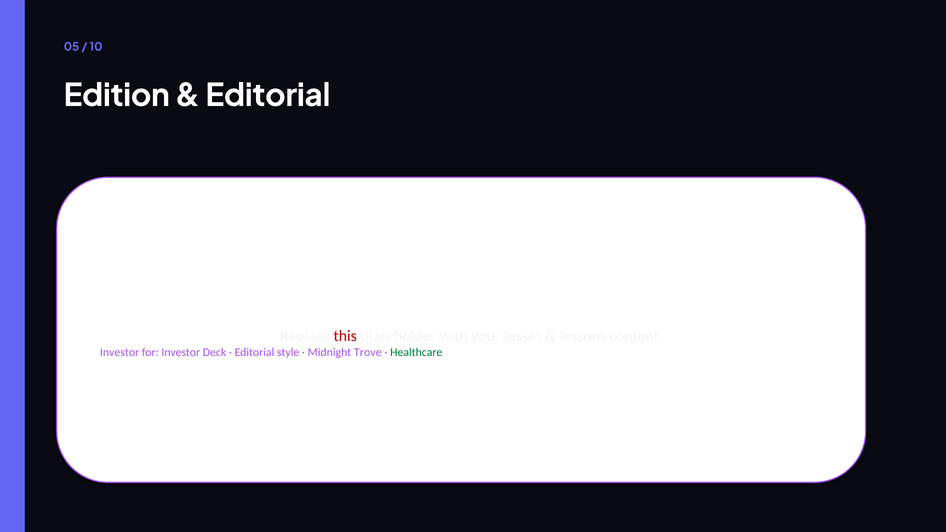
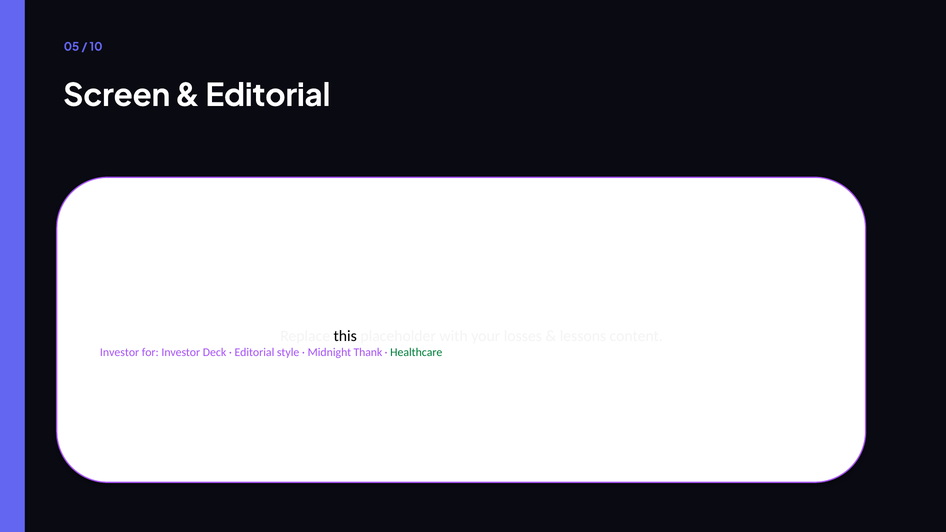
Edition: Edition -> Screen (117, 96)
this colour: red -> black (345, 336)
Trove: Trove -> Thank (368, 353)
